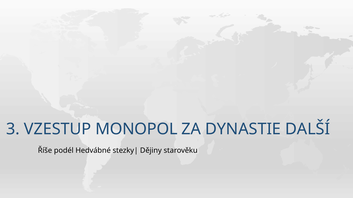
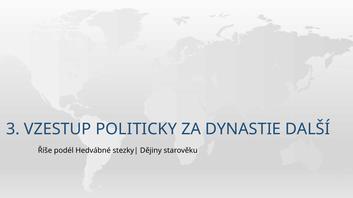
MONOPOL: MONOPOL -> POLITICKY (136, 129)
